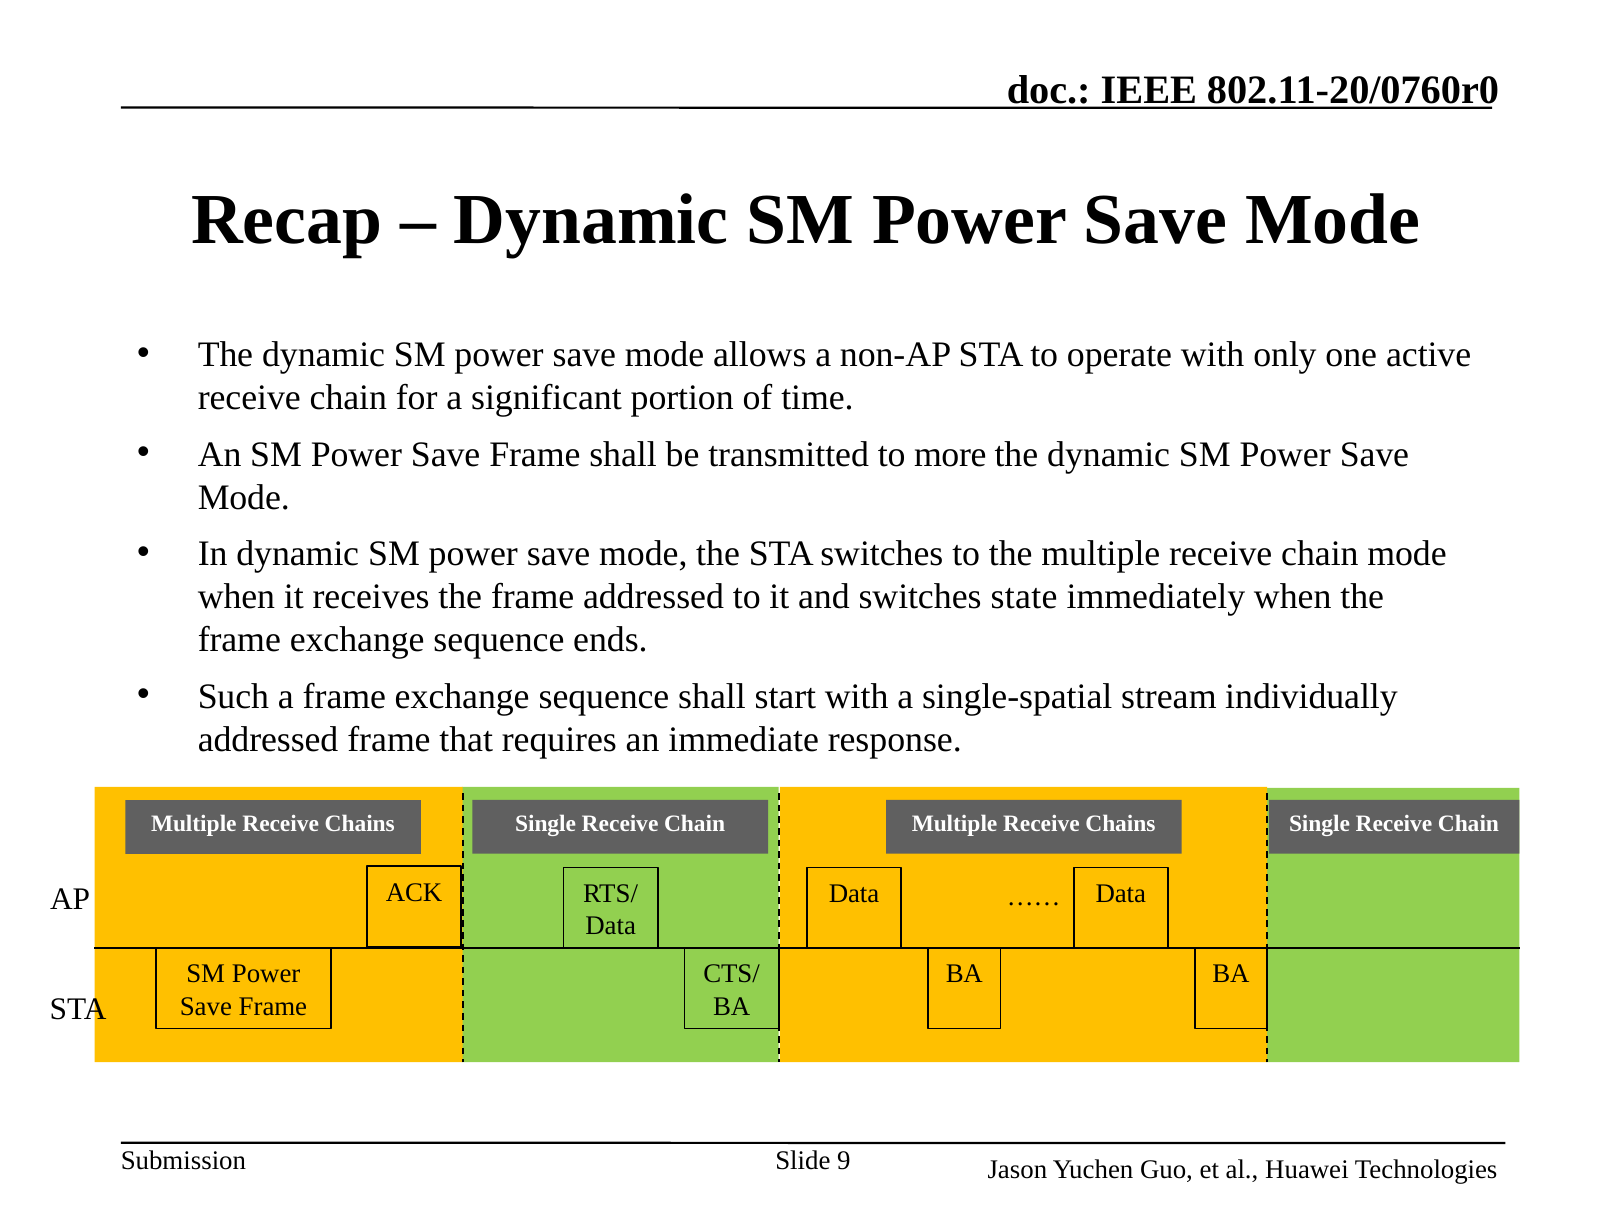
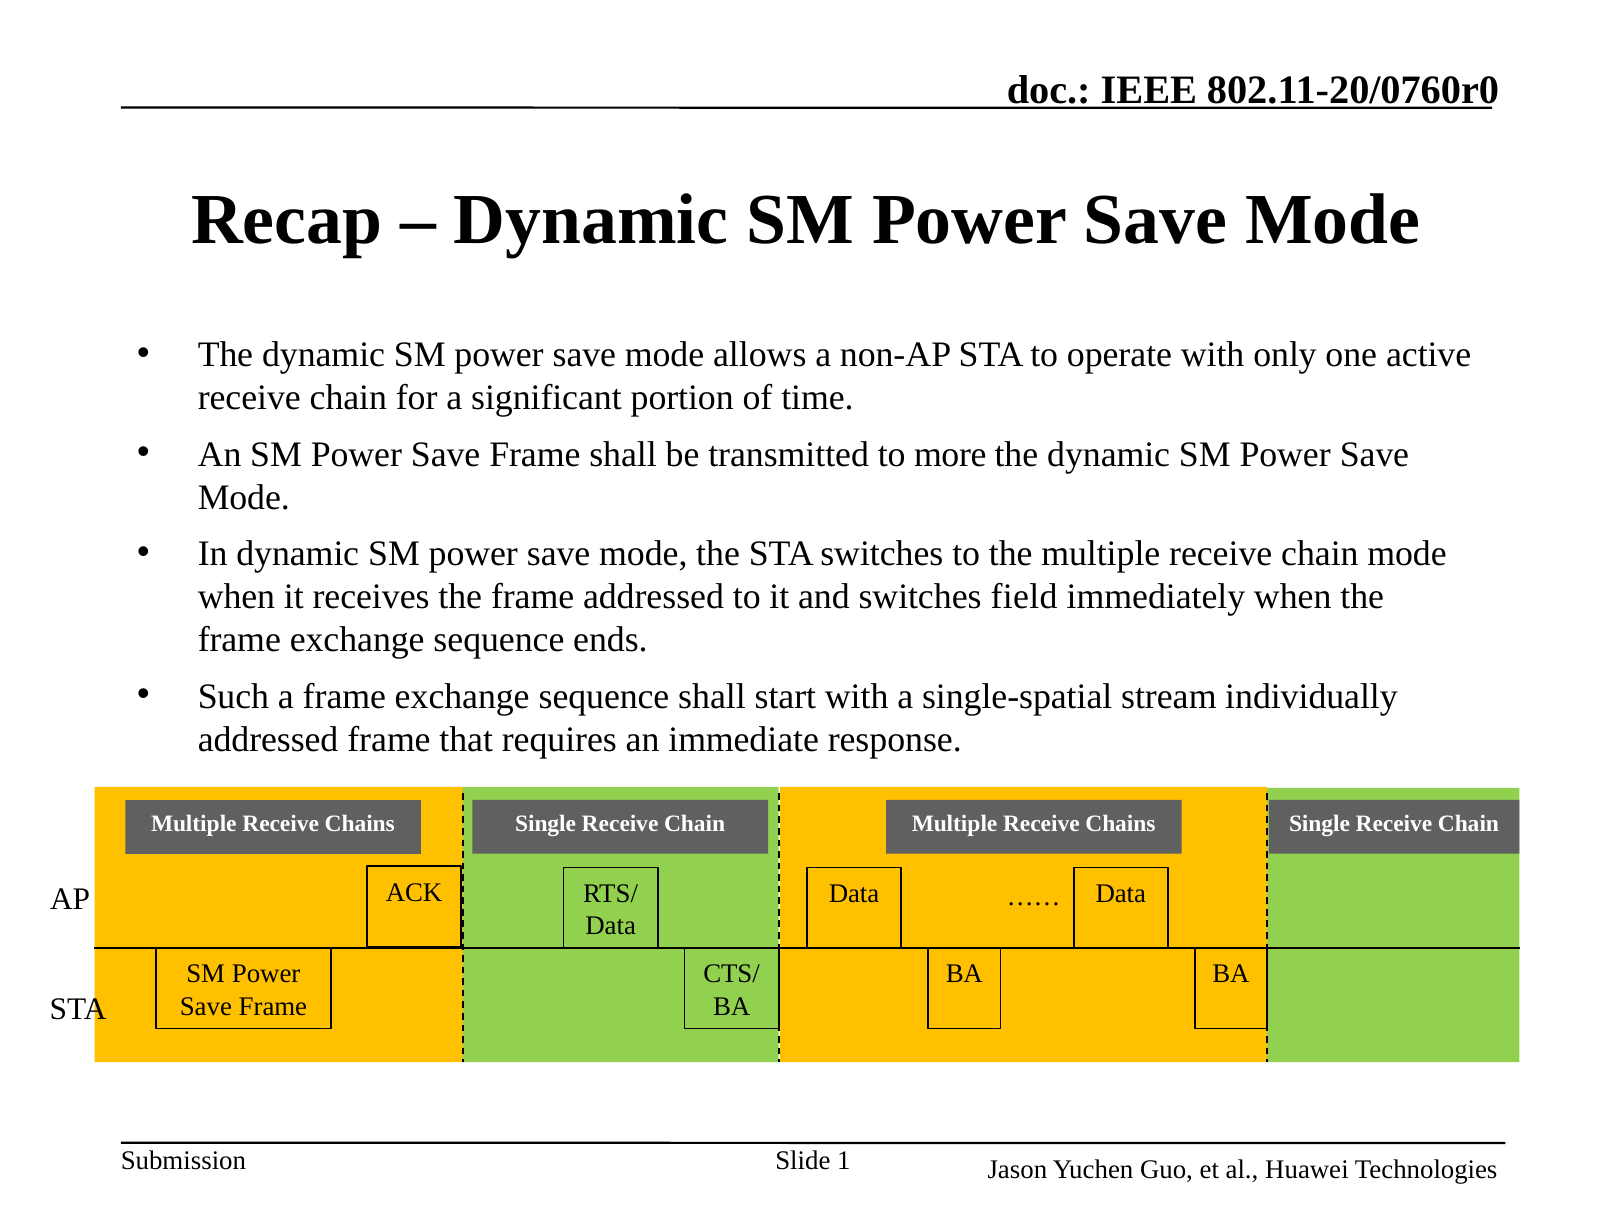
state: state -> field (1024, 597)
9: 9 -> 1 (844, 1160)
